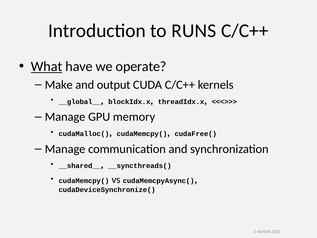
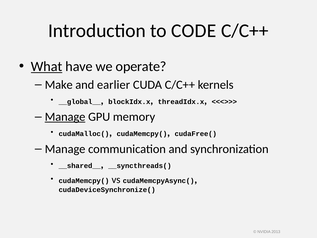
RUNS: RUNS -> CODE (194, 31)
output: output -> earlier (114, 85)
Manage underline: none -> present (65, 117)
